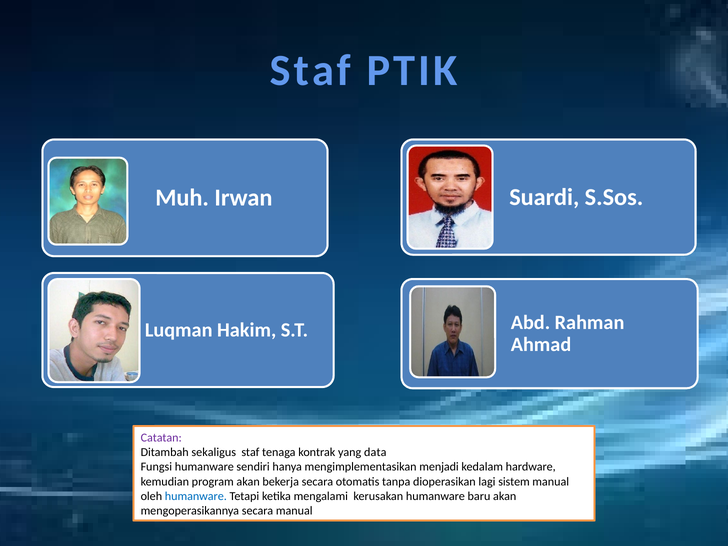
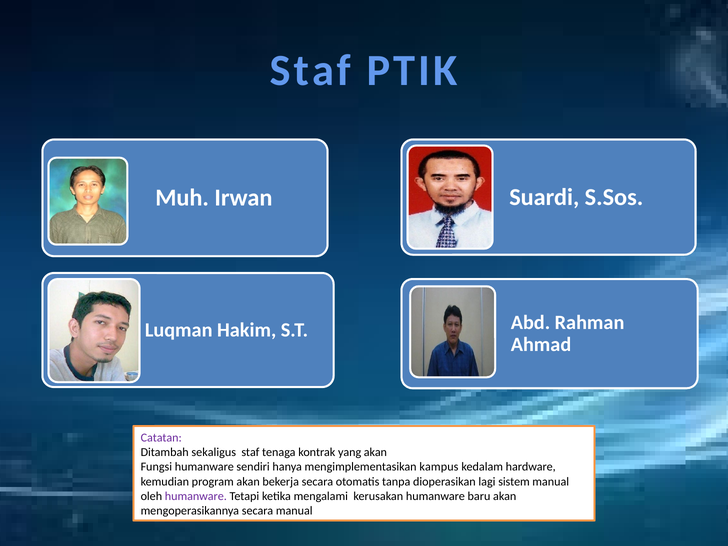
yang data: data -> akan (375, 452)
menjadi: menjadi -> kampus (439, 467)
humanware colour: blue -> purple (196, 496)
